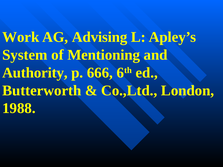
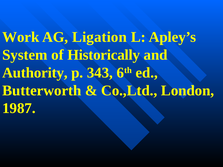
Advising: Advising -> Ligation (99, 37)
Mentioning: Mentioning -> Historically (104, 55)
666: 666 -> 343 (100, 73)
1988: 1988 -> 1987 (19, 108)
